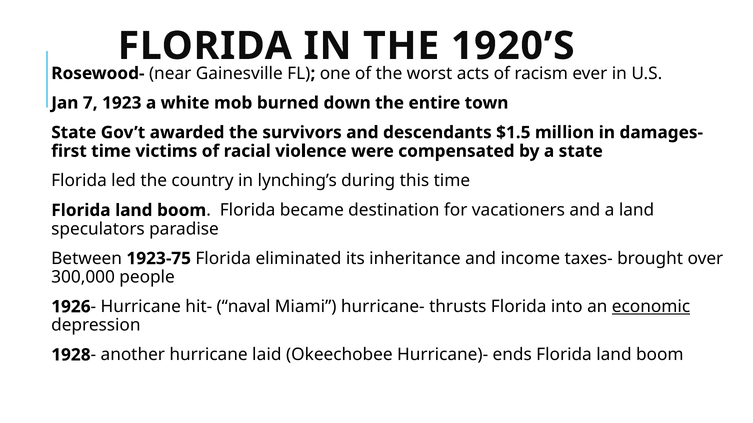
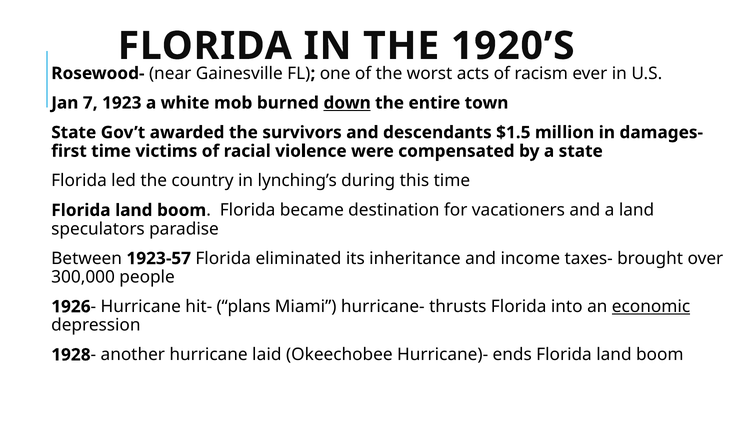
down underline: none -> present (347, 103)
1923-75: 1923-75 -> 1923-57 (159, 259)
naval: naval -> plans (244, 307)
